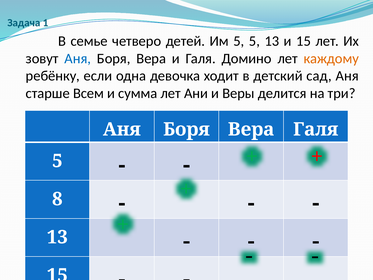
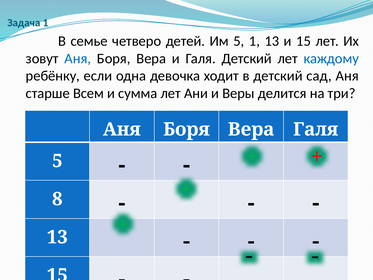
5 5: 5 -> 1 (254, 41)
Галя Домино: Домино -> Детский (247, 58)
каждому colour: orange -> blue (331, 58)
